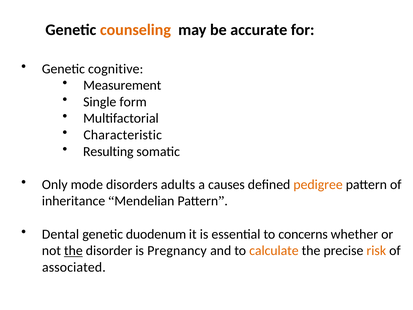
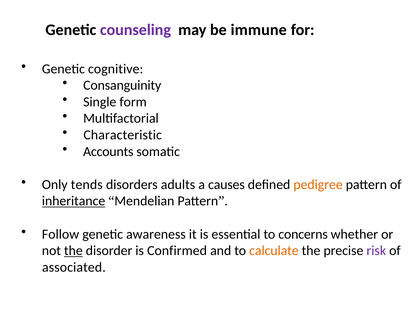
counseling colour: orange -> purple (135, 30)
accurate: accurate -> immune (259, 30)
Measurement: Measurement -> Consanguinity (122, 85)
Resulting: Resulting -> Accounts (108, 151)
mode: mode -> tends (87, 184)
inheritance underline: none -> present (74, 201)
Dental: Dental -> Follow (61, 234)
duodenum: duodenum -> awareness (156, 234)
Pregnancy: Pregnancy -> Confirmed (177, 250)
risk colour: orange -> purple (376, 250)
